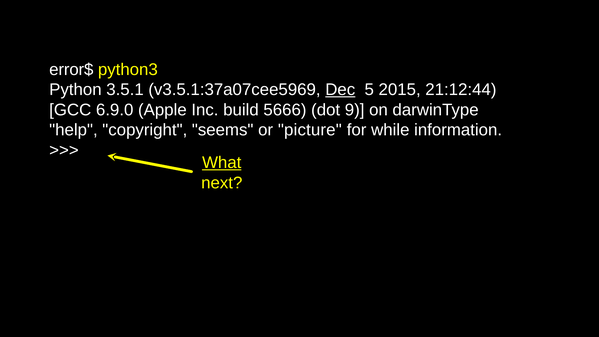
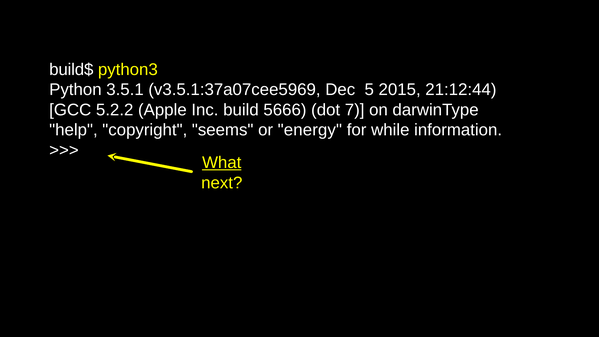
error$: error$ -> build$ (71, 69)
Dec underline: present -> none (340, 90)
6.9.0: 6.9.0 -> 5.2.2 (115, 110)
9: 9 -> 7 (355, 110)
picture: picture -> energy (310, 130)
